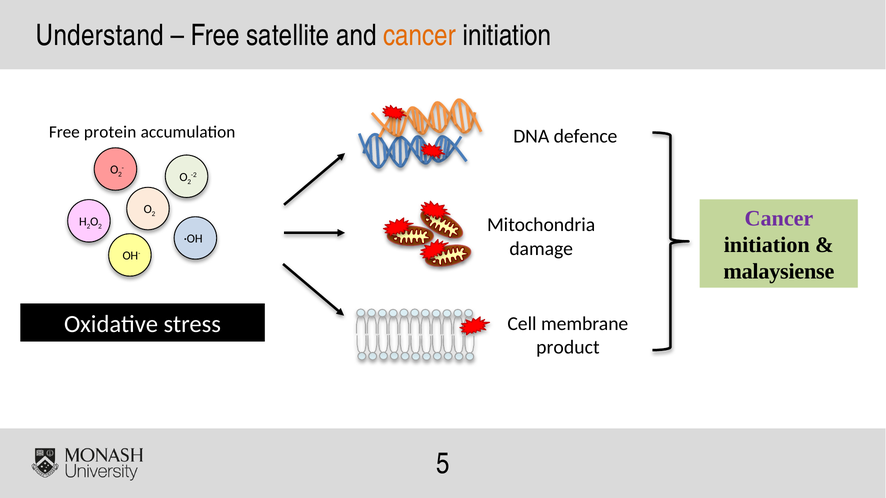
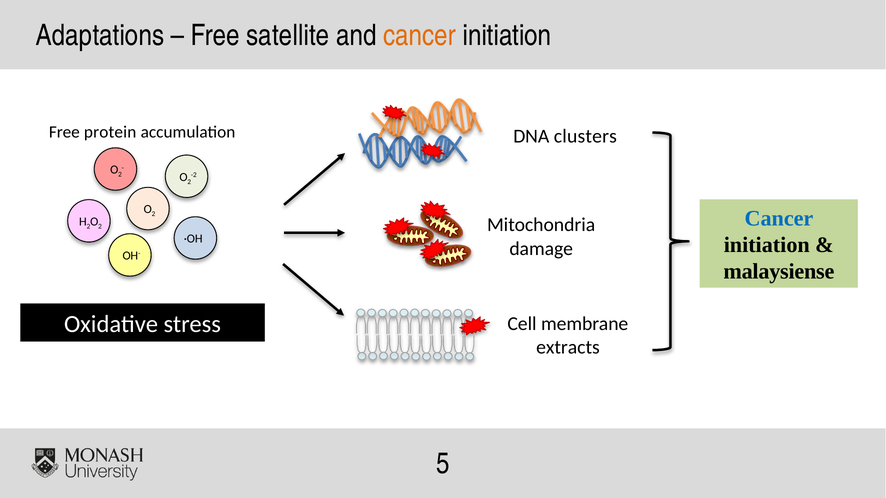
Understand: Understand -> Adaptations (100, 36)
defence: defence -> clusters (585, 136)
Cancer colour: purple -> blue (779, 219)
product: product -> extracts (568, 348)
